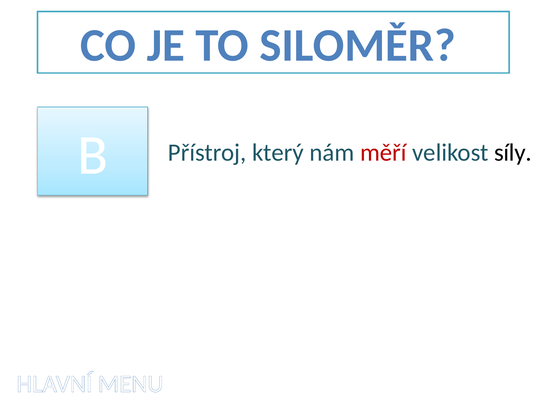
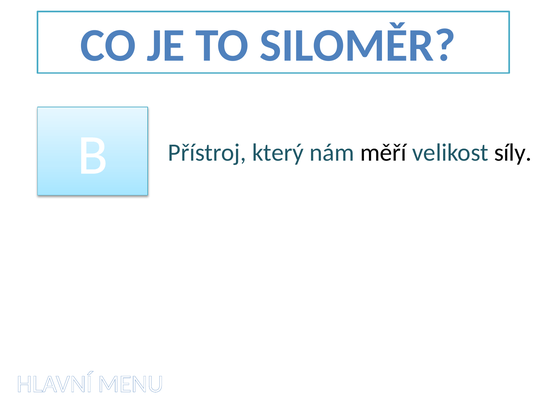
měří colour: red -> black (383, 153)
